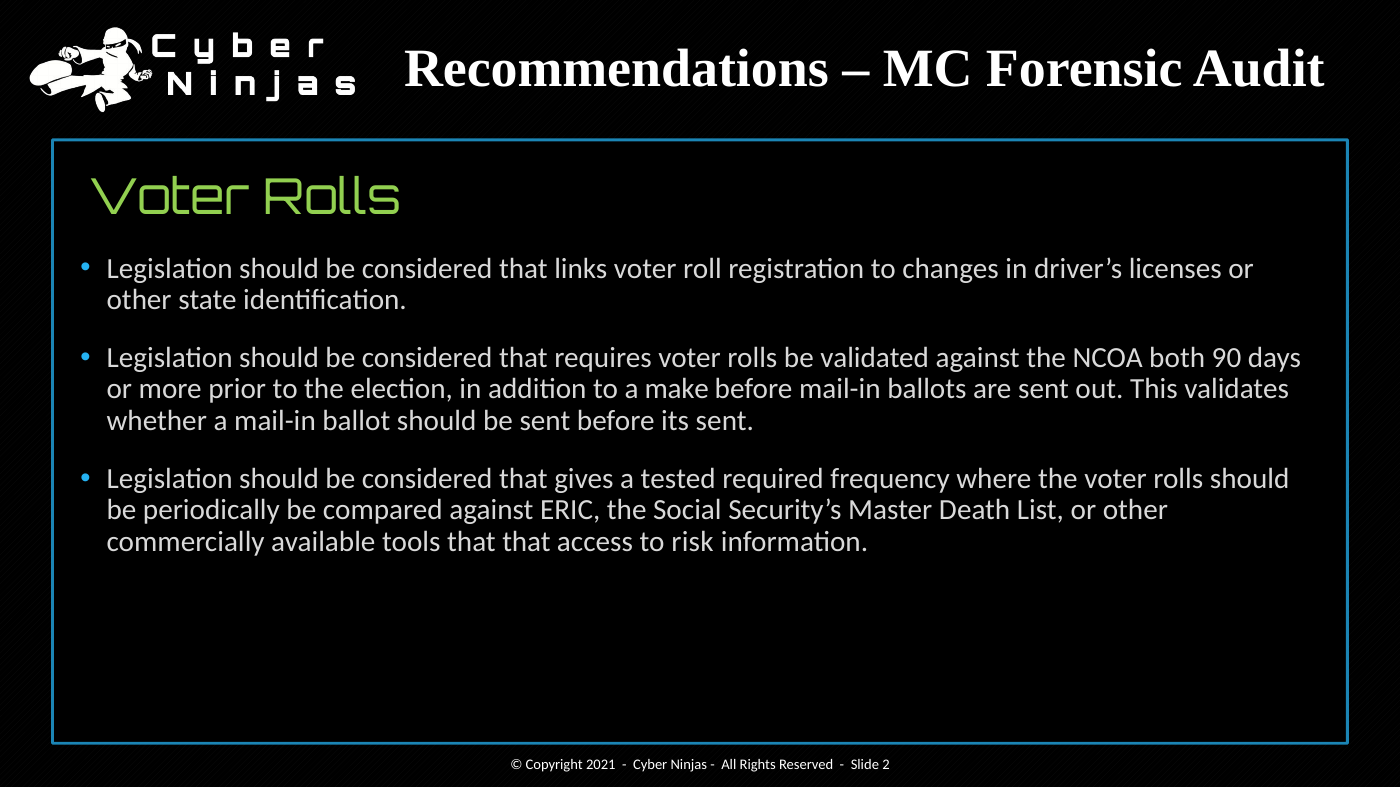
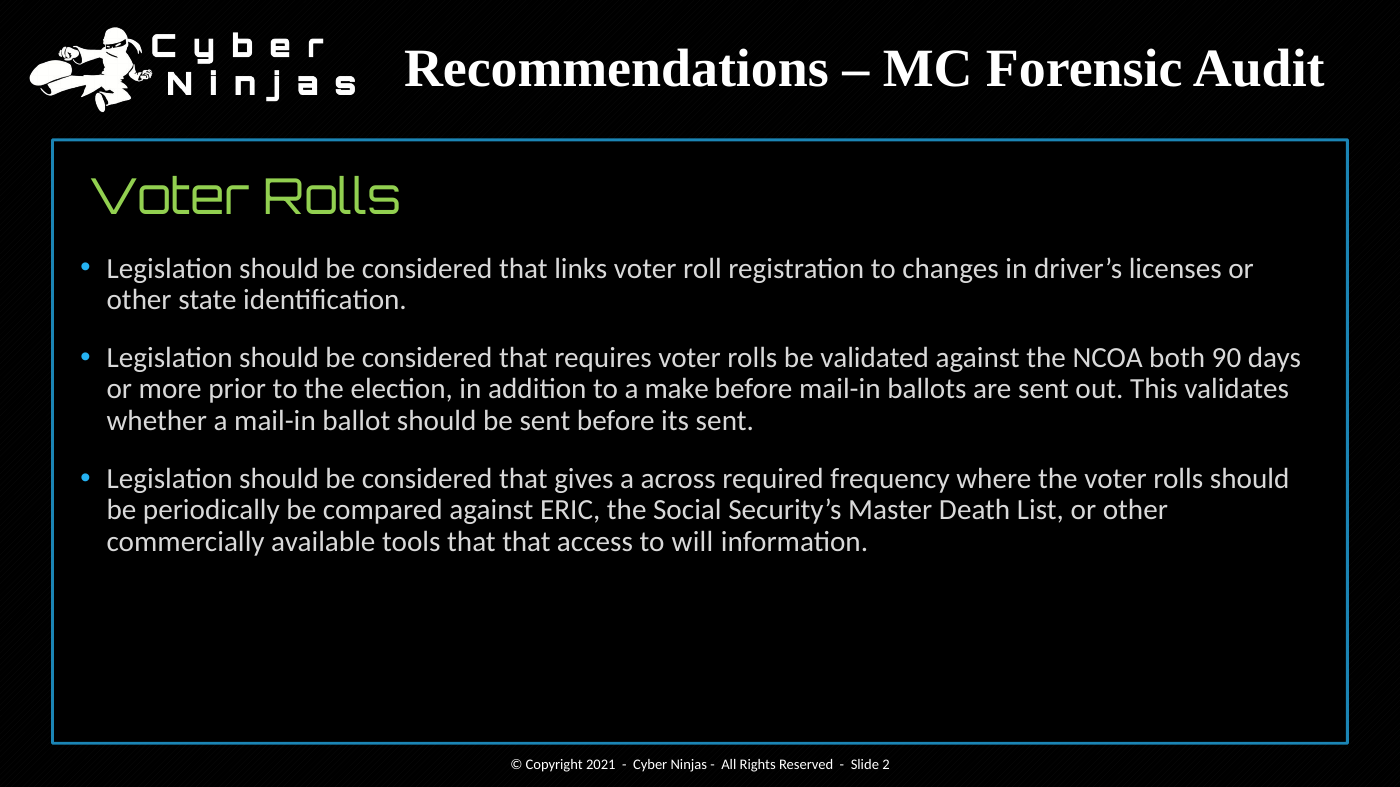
tested: tested -> across (678, 479)
risk: risk -> will (693, 542)
